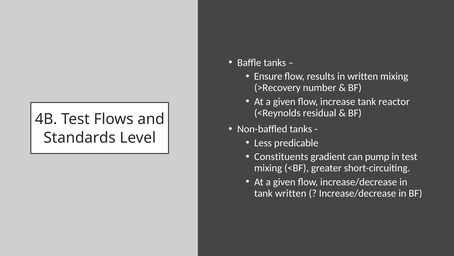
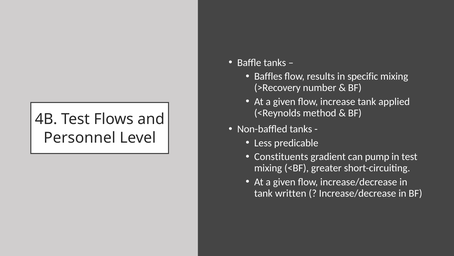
Ensure: Ensure -> Baffles (268, 76)
in written: written -> specific (363, 76)
reactor: reactor -> applied (394, 101)
residual: residual -> method (320, 113)
Standards: Standards -> Personnel (80, 138)
